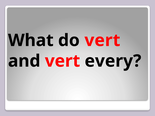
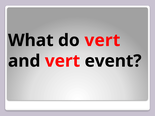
every: every -> event (113, 61)
